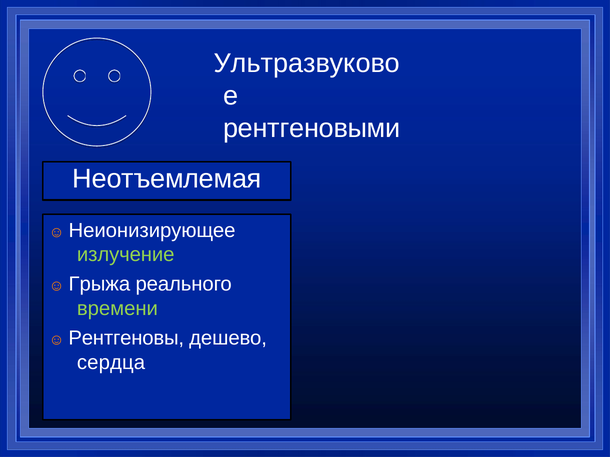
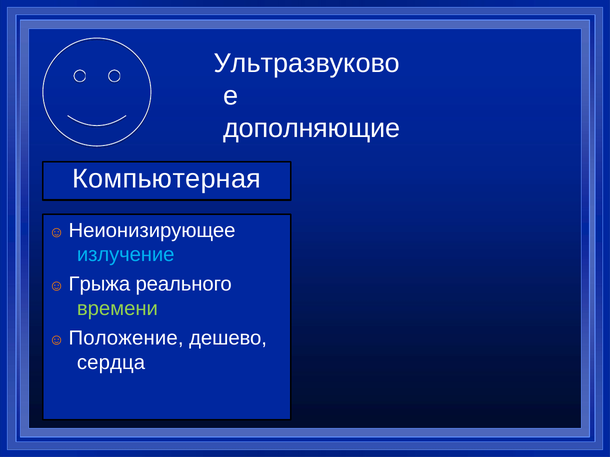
рентгеновыми: рентгеновыми -> дополняющие (312, 128)
Неотъемлемая: Неотъемлемая -> Компьютерная (167, 179)
излучение colour: light green -> light blue (126, 255)
Рентгеновы: Рентгеновы -> Положение (126, 338)
